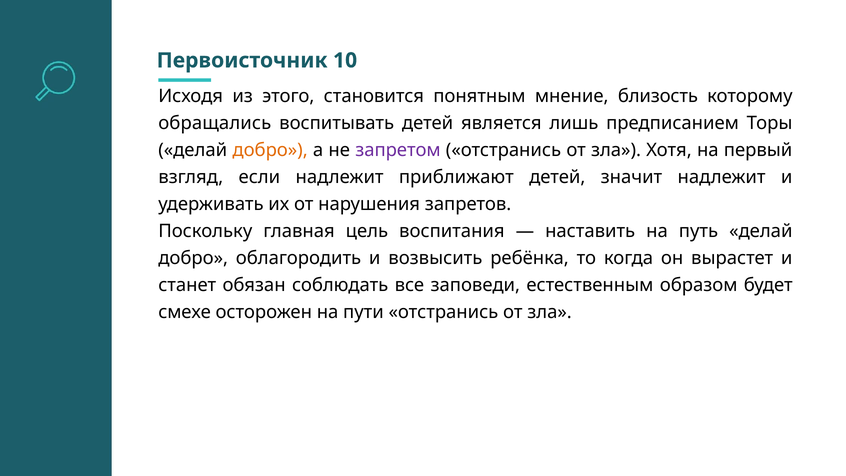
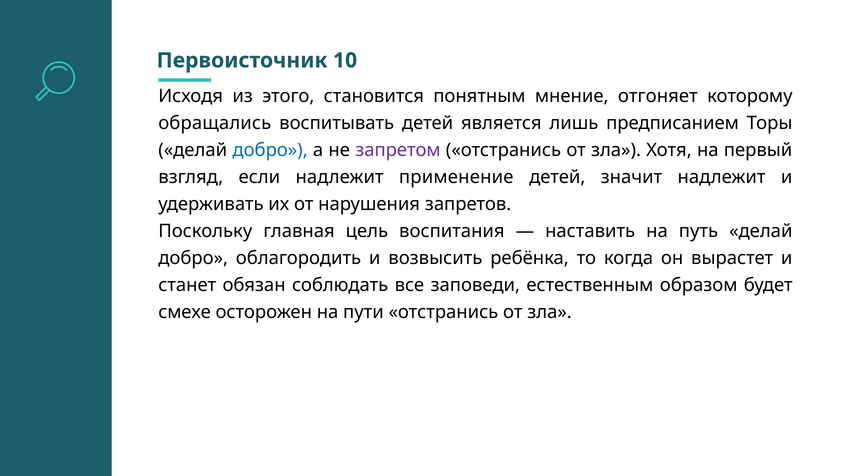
близость: близость -> отгоняет (658, 96)
добро colour: orange -> blue (270, 150)
приближают: приближают -> применение (456, 177)
